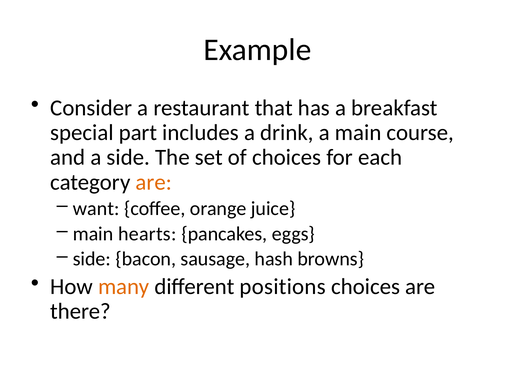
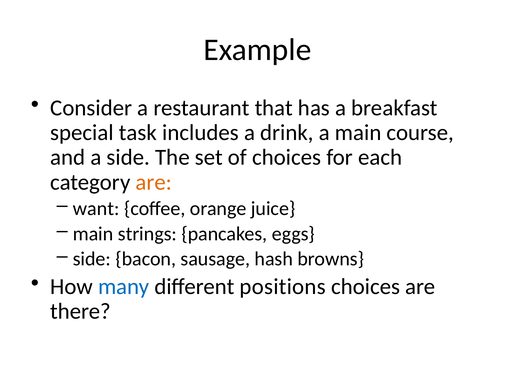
part: part -> task (138, 133)
hearts: hearts -> strings (147, 234)
many colour: orange -> blue (124, 287)
